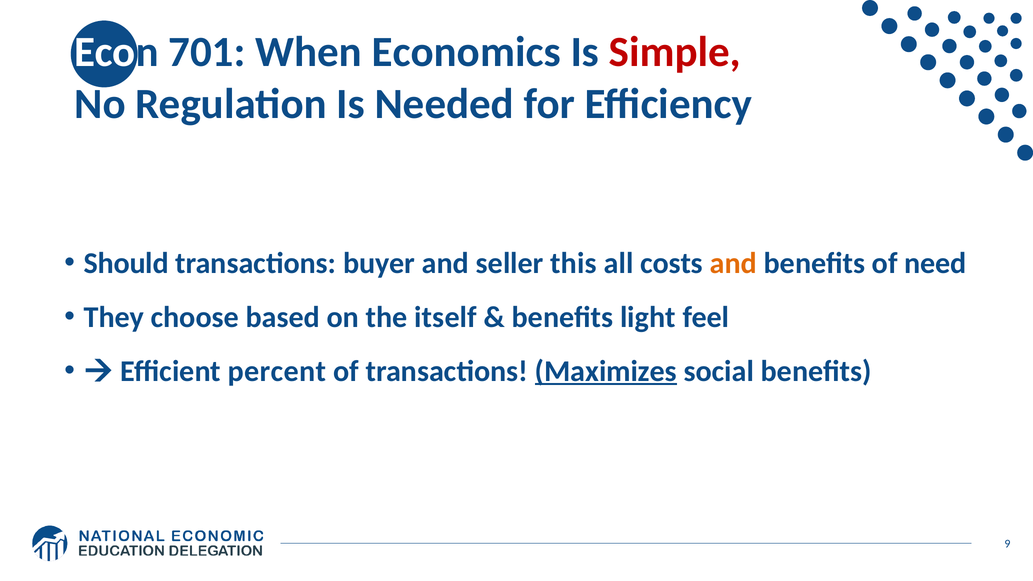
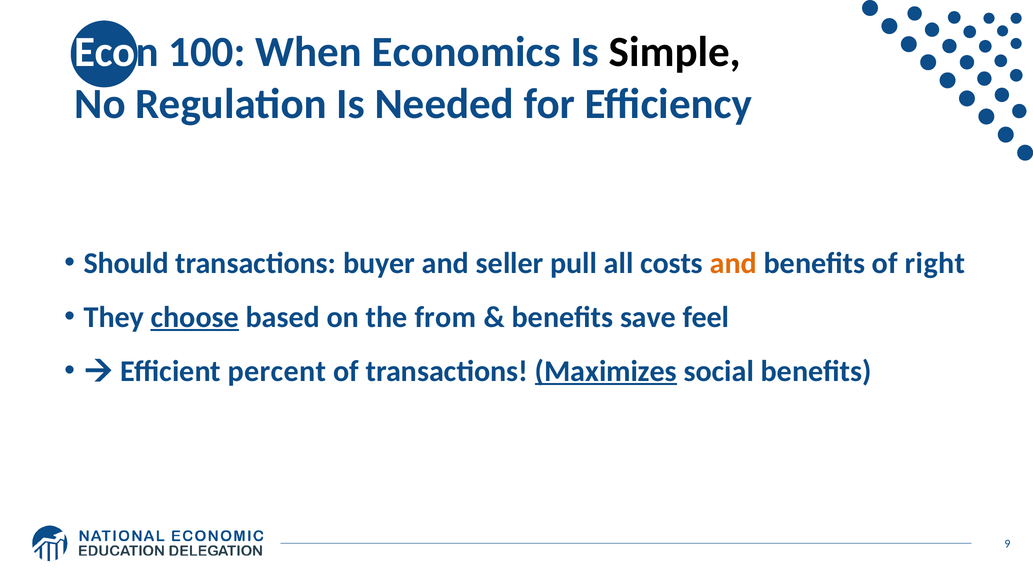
701: 701 -> 100 (207, 52)
Simple colour: red -> black (675, 52)
this: this -> pull (574, 263)
need: need -> right (935, 263)
choose underline: none -> present (195, 317)
itself: itself -> from (446, 317)
light: light -> save (648, 317)
